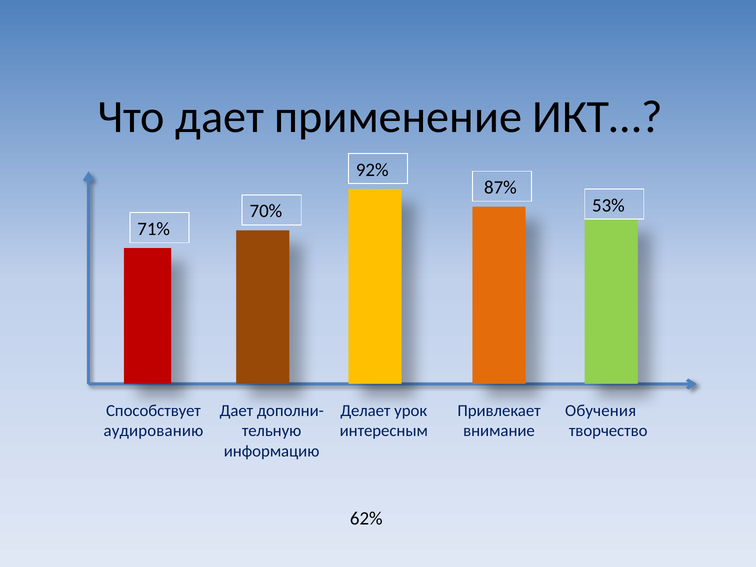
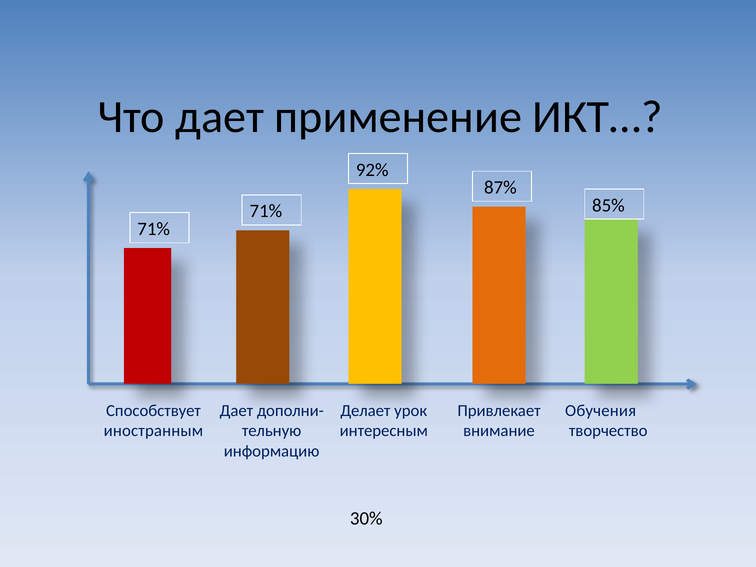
53%: 53% -> 85% (608, 205)
70%: 70% -> 71% (266, 211)
аудированию: аудированию -> иностранным (153, 431)
62%: 62% -> 30% (366, 518)
